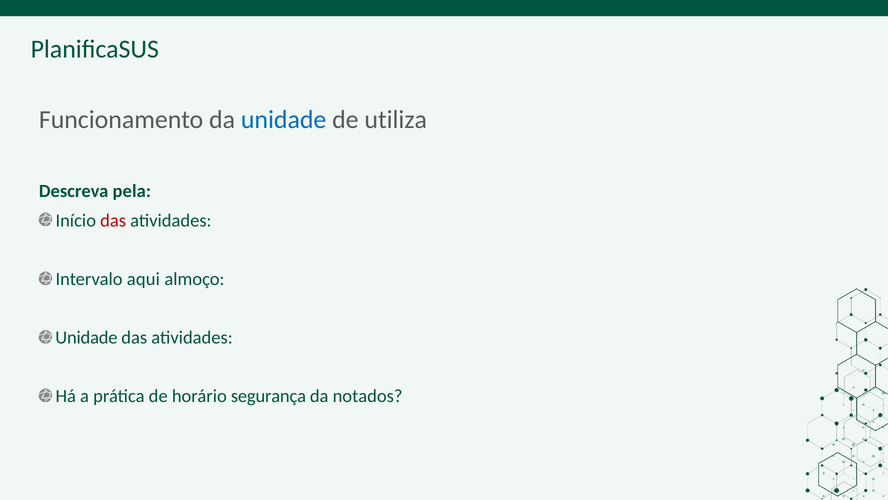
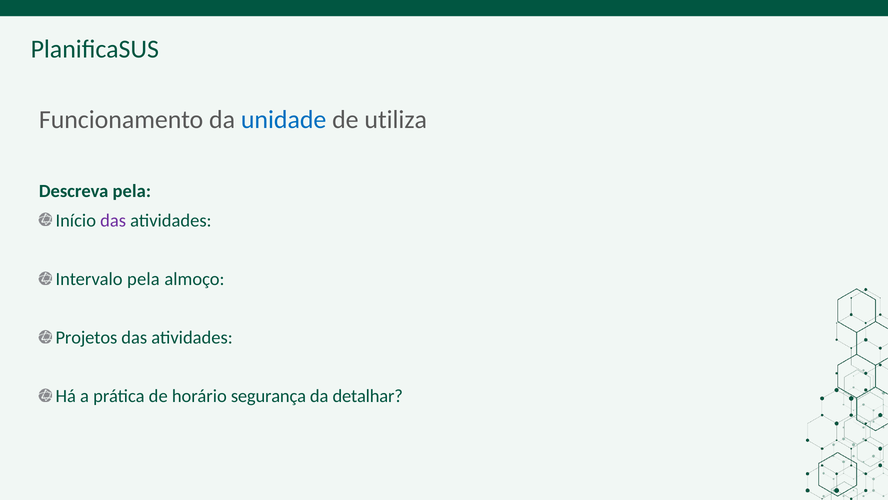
das colour: red -> purple (113, 220)
Intervalo aqui: aqui -> pela (143, 279)
Unidade: Unidade -> Projetos (86, 337)
notados: notados -> detalhar (368, 396)
